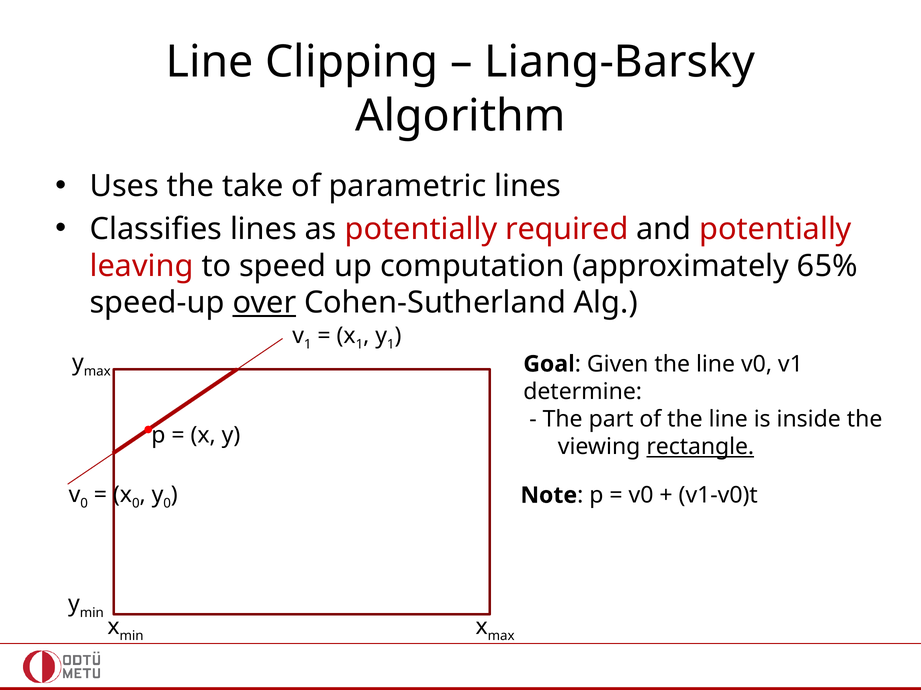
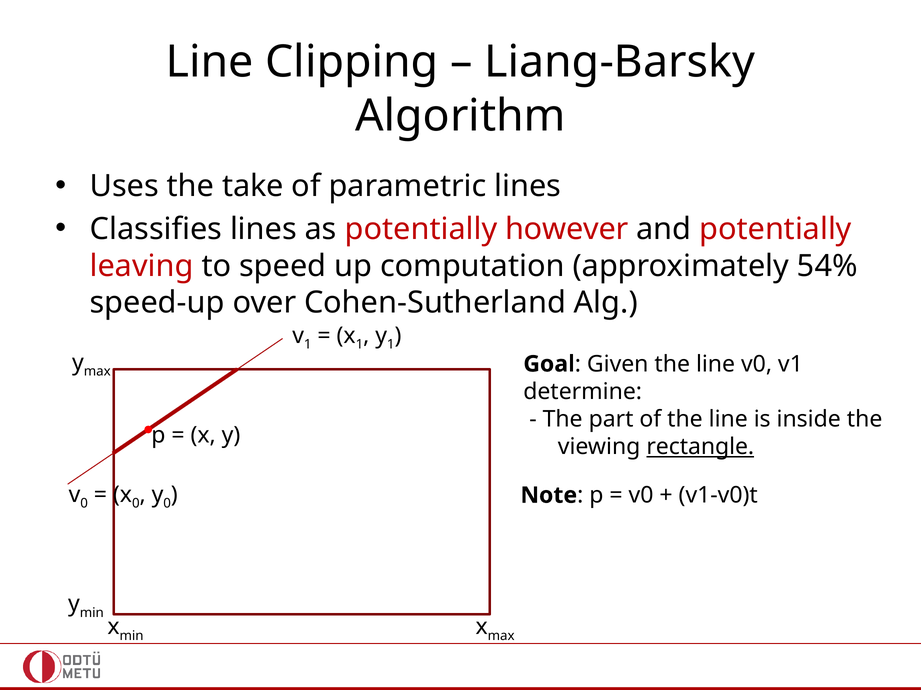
required: required -> however (567, 229)
65%: 65% -> 54% (827, 266)
over underline: present -> none (264, 303)
